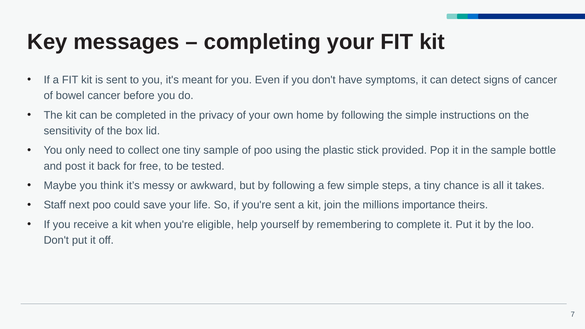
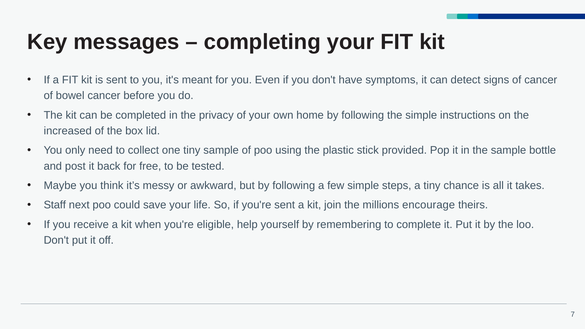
sensitivity: sensitivity -> increased (68, 131)
importance: importance -> encourage (429, 205)
